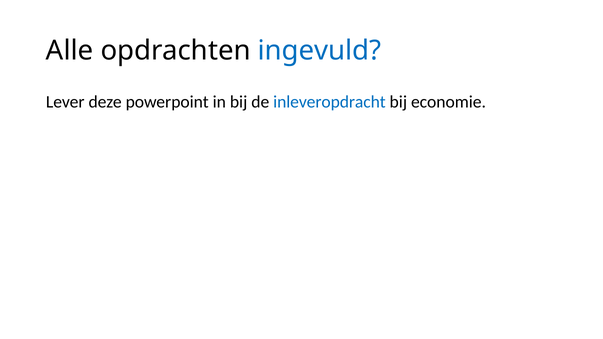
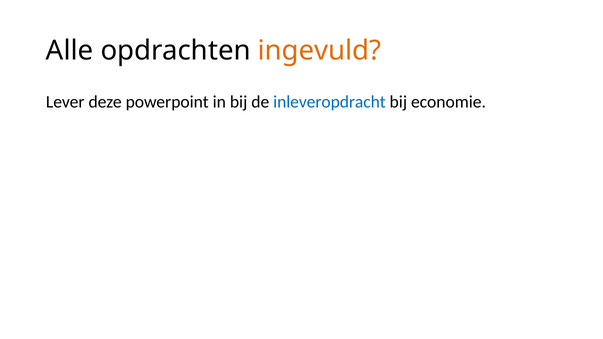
ingevuld colour: blue -> orange (320, 51)
